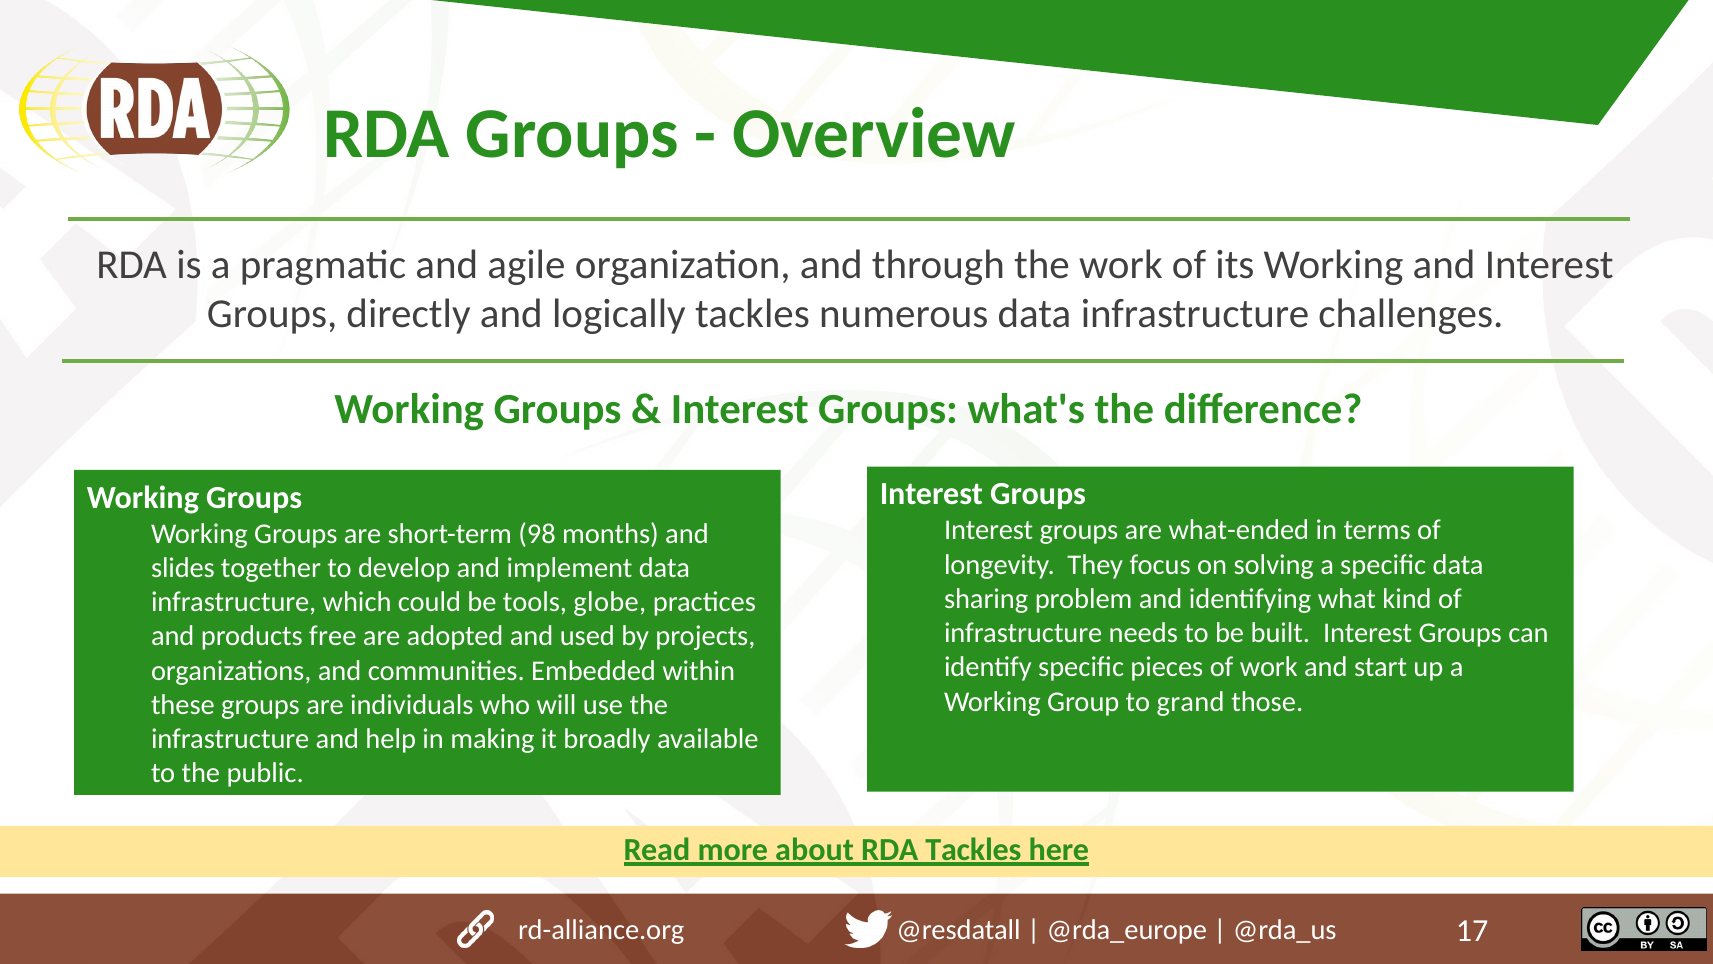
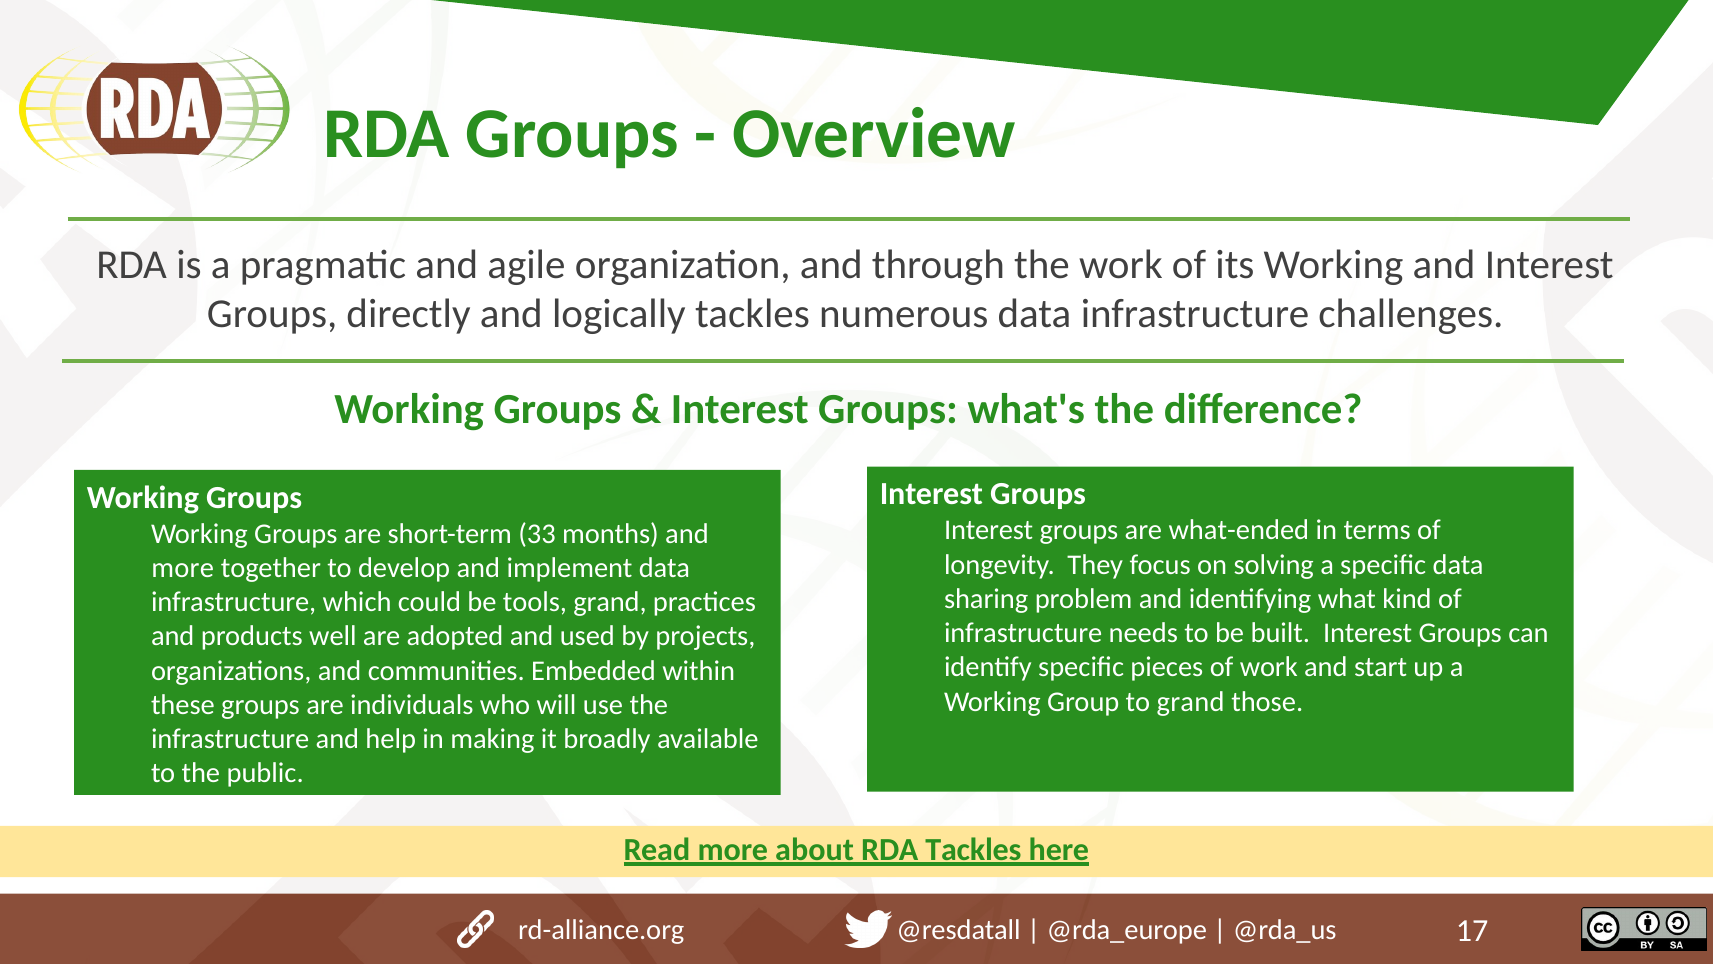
98: 98 -> 33 (537, 533)
slides: slides -> more (183, 568)
tools globe: globe -> grand (610, 602)
free: free -> well (333, 636)
